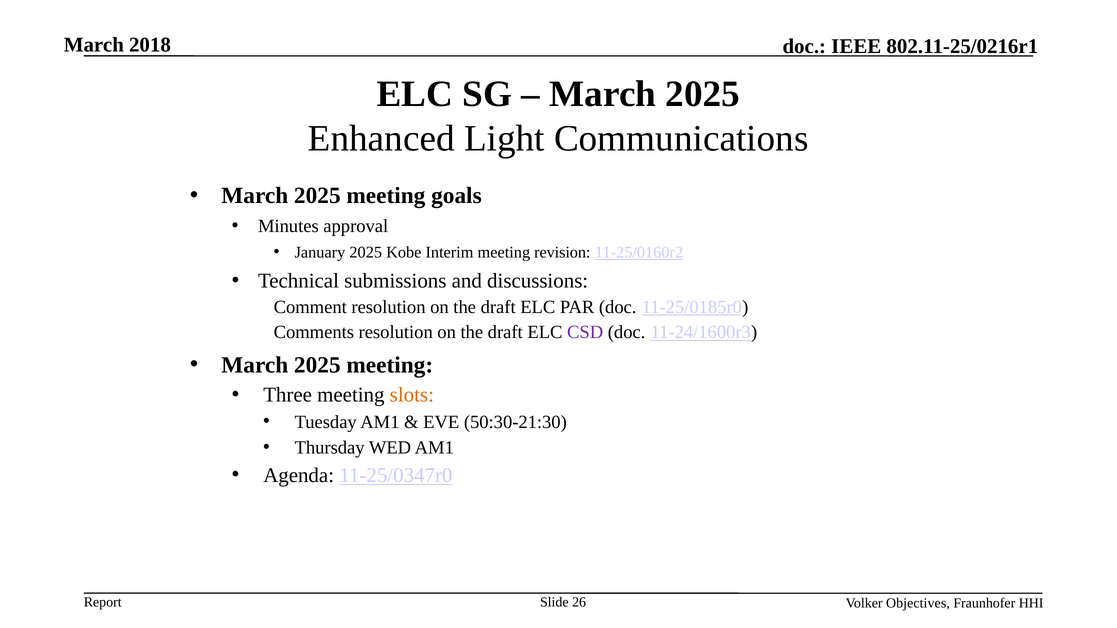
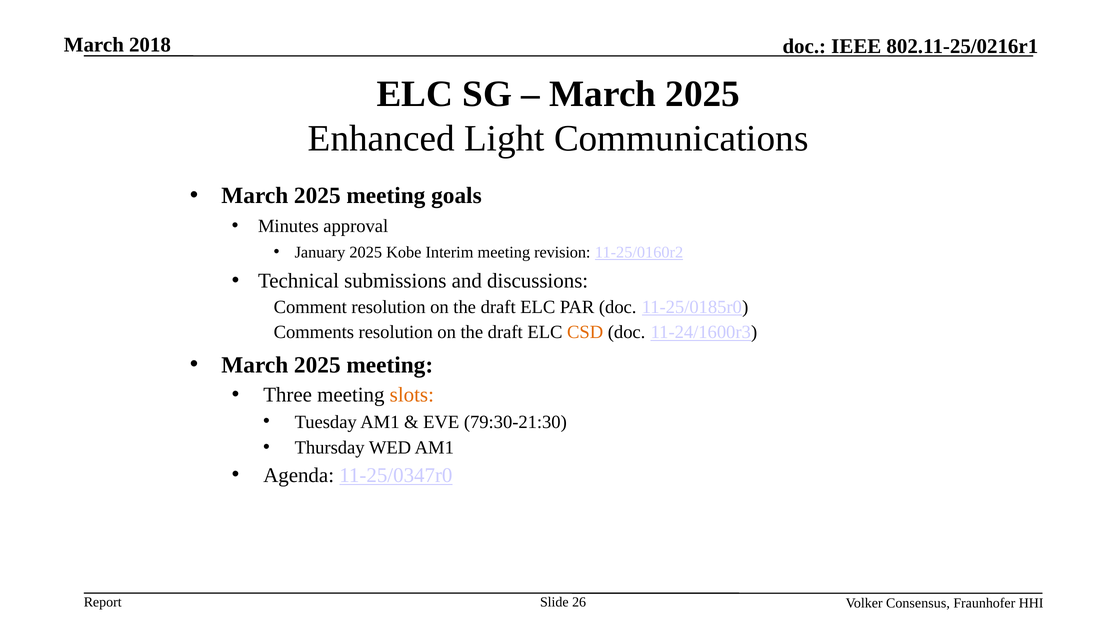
CSD colour: purple -> orange (585, 332)
50:30-21:30: 50:30-21:30 -> 79:30-21:30 (515, 422)
Objectives: Objectives -> Consensus (918, 604)
